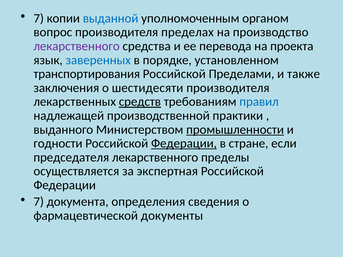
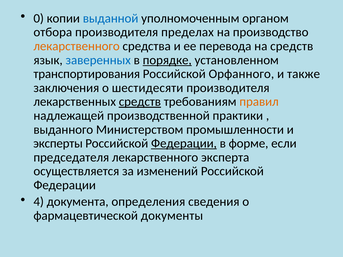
7: 7 -> 0 (39, 18)
вопрос: вопрос -> отбора (53, 32)
лекарственного colour: purple -> orange (77, 46)
на проекта: проекта -> средств (292, 46)
порядке underline: none -> present (167, 60)
Пределами: Пределами -> Орфанного (241, 74)
правил colour: blue -> orange (259, 102)
промышленности underline: present -> none (235, 130)
годности: годности -> эксперты (58, 144)
стране: стране -> форме (249, 144)
пределы: пределы -> эксперта (225, 157)
экспертная: экспертная -> изменений (167, 171)
7: 7 -> 4 (39, 202)
